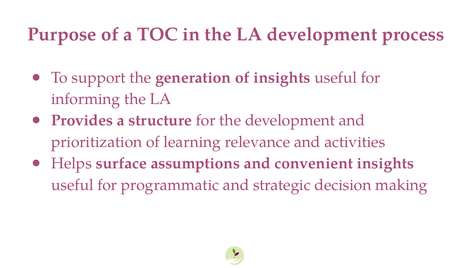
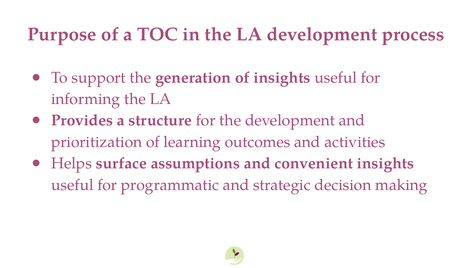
relevance: relevance -> outcomes (258, 142)
